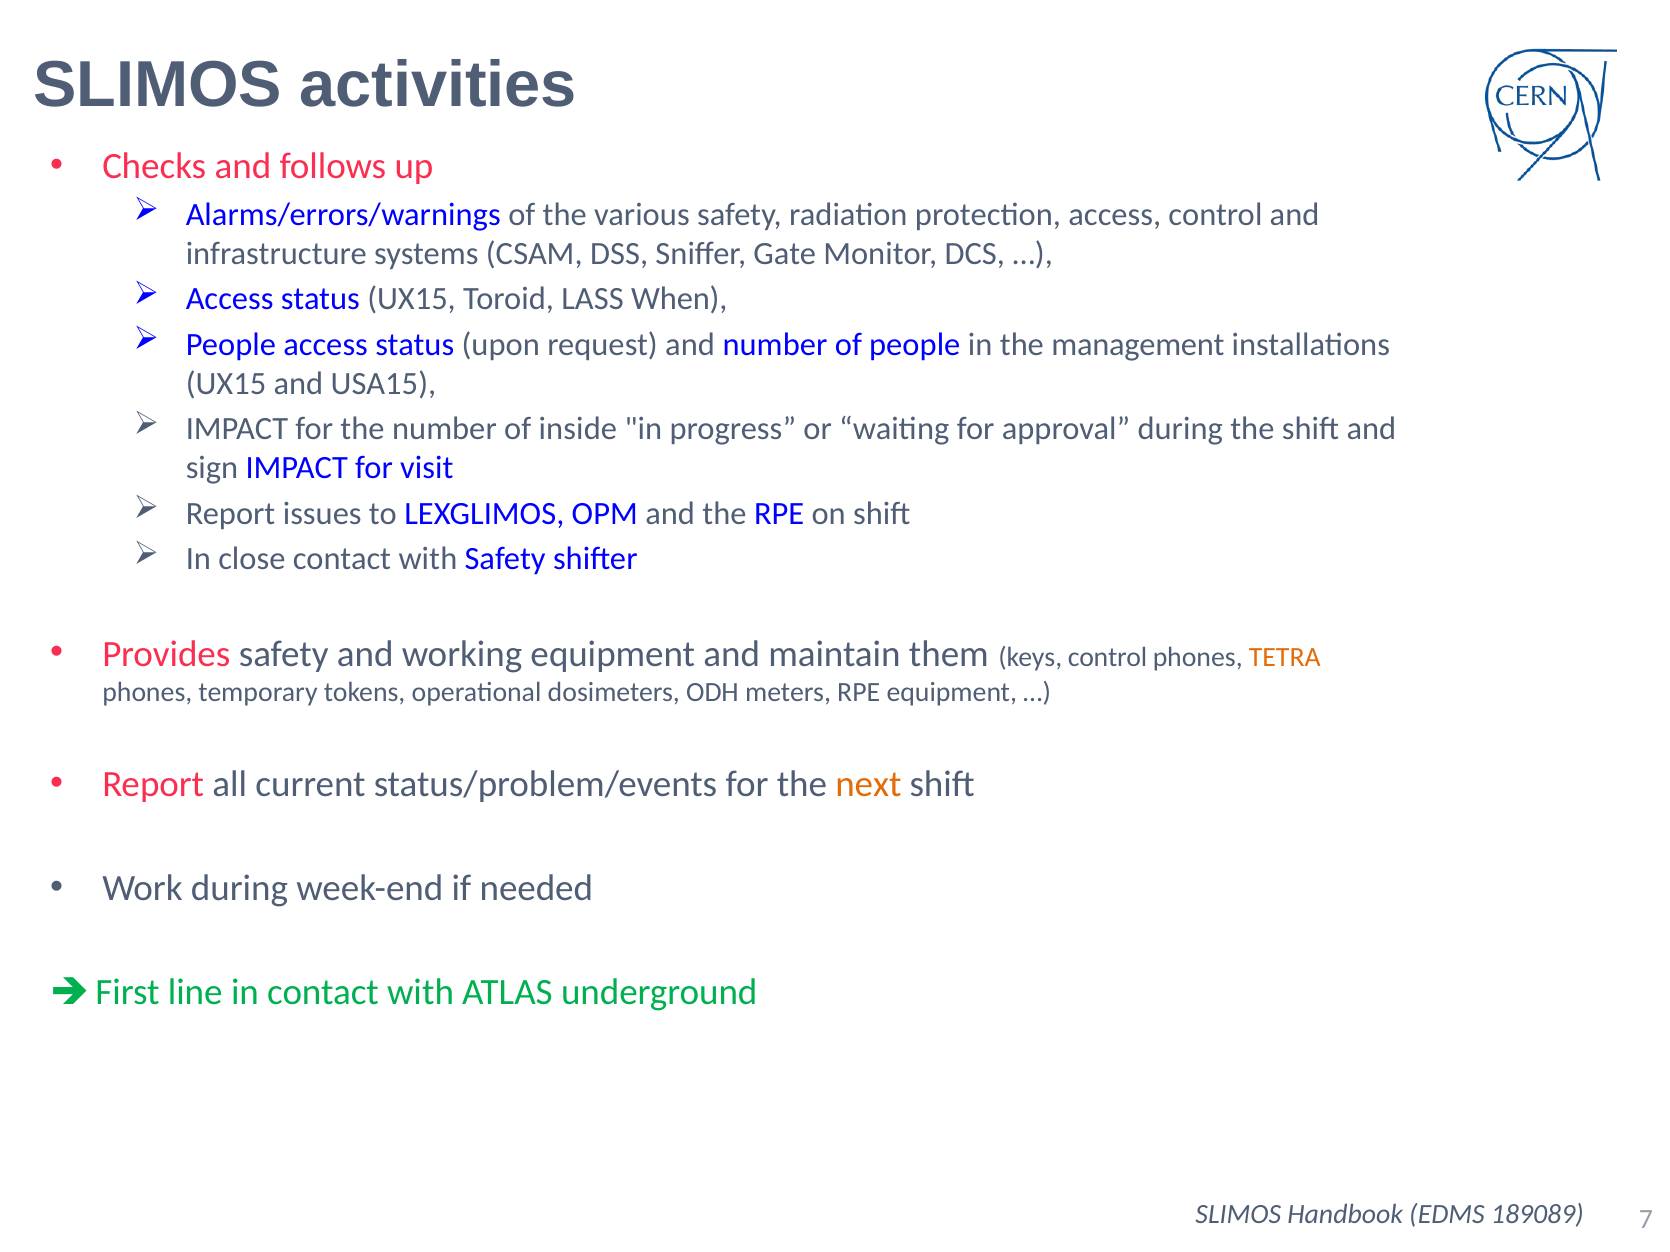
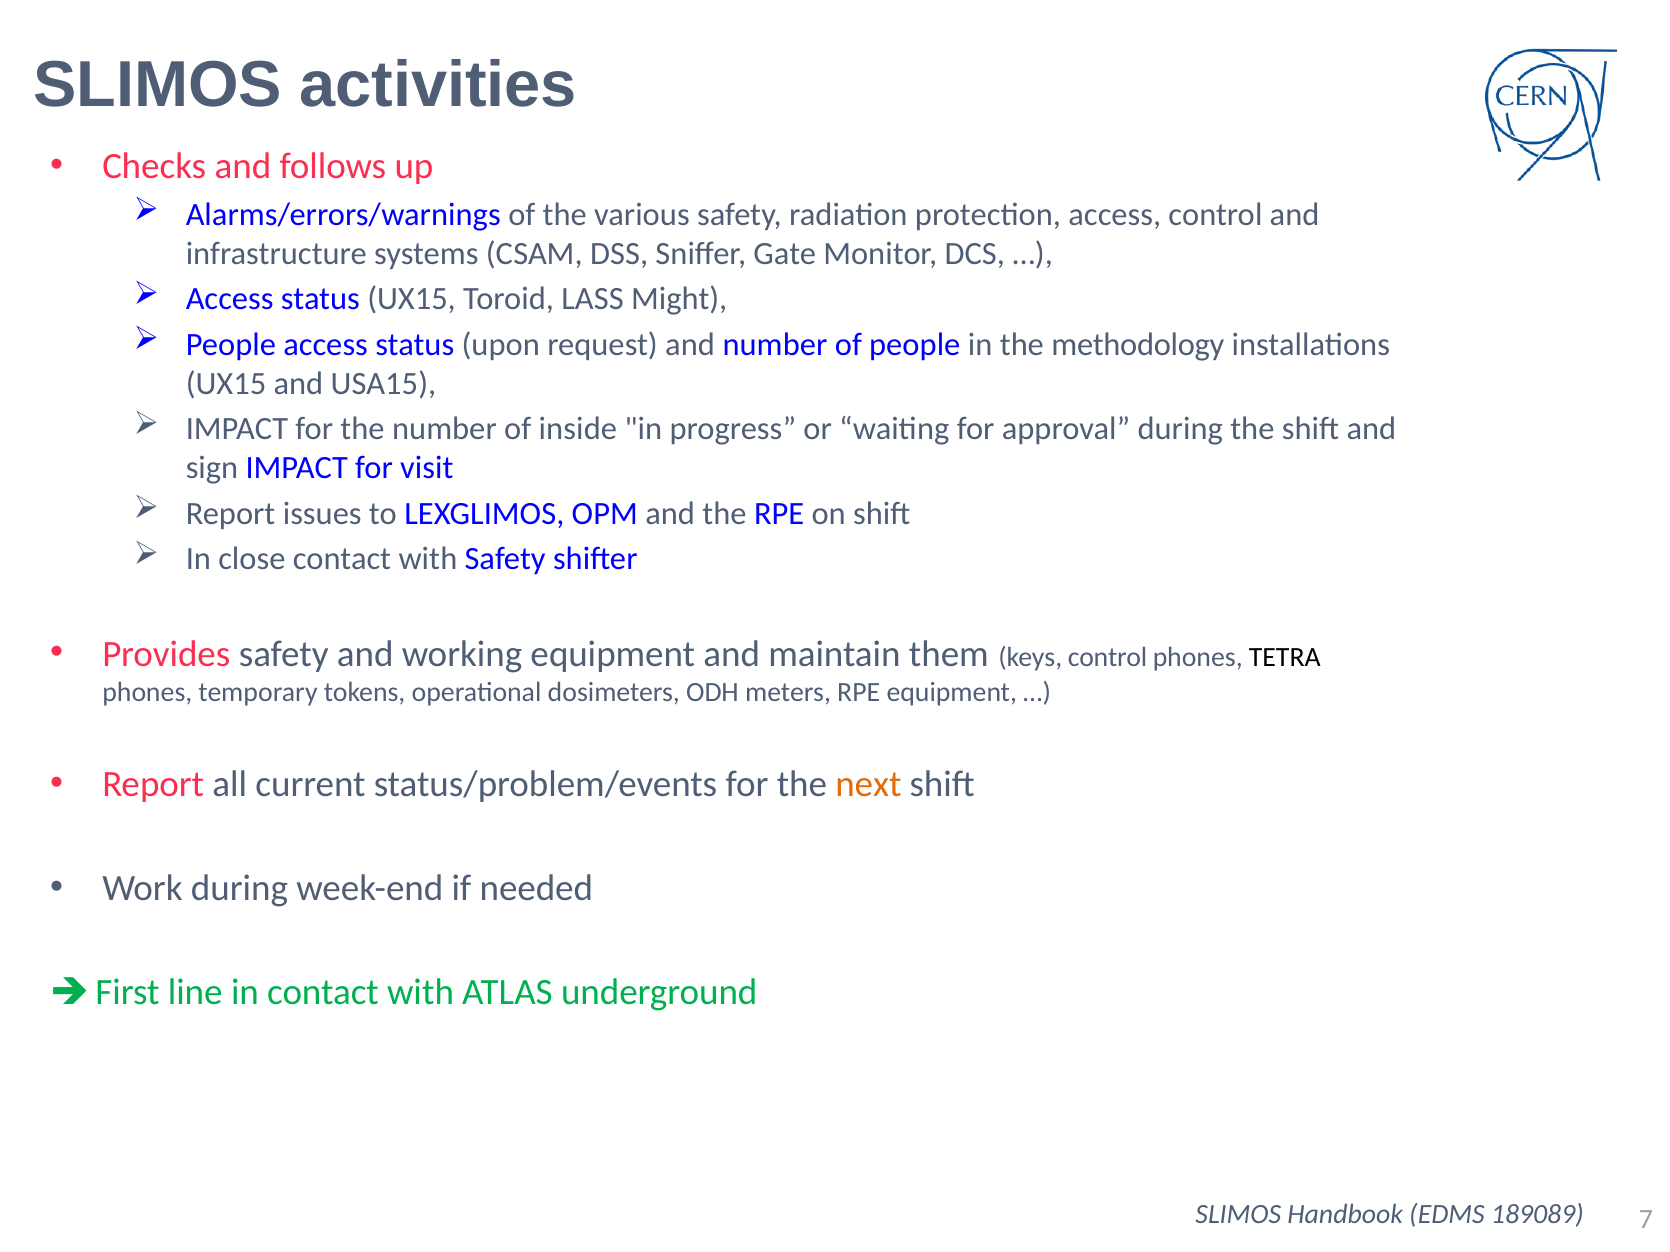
When: When -> Might (679, 299)
management: management -> methodology (1138, 345)
TETRA colour: orange -> black (1285, 657)
